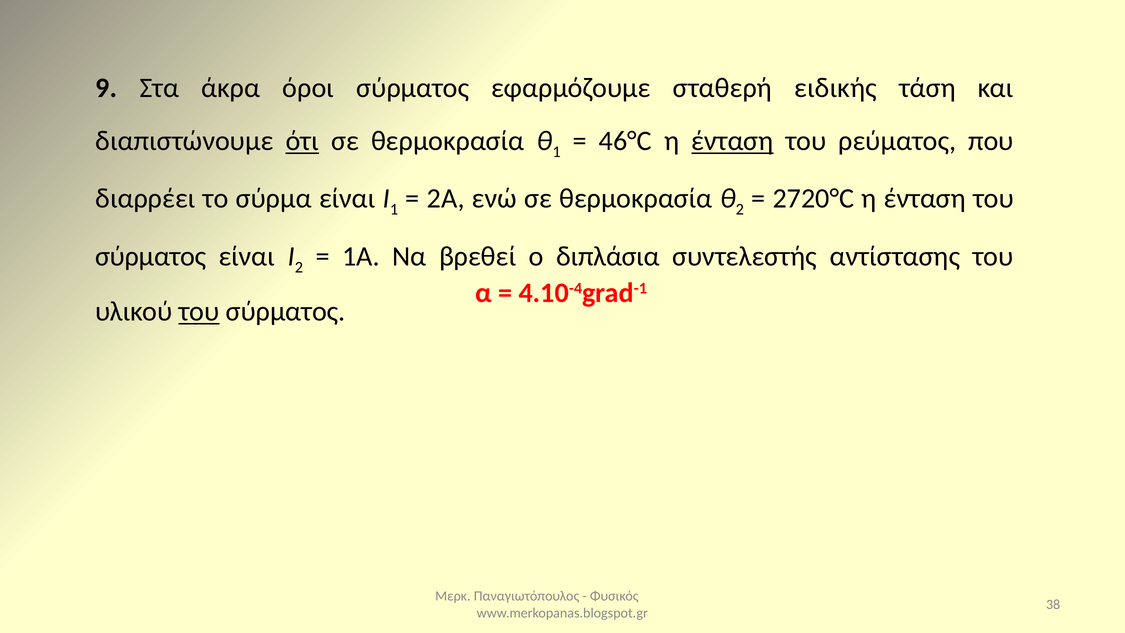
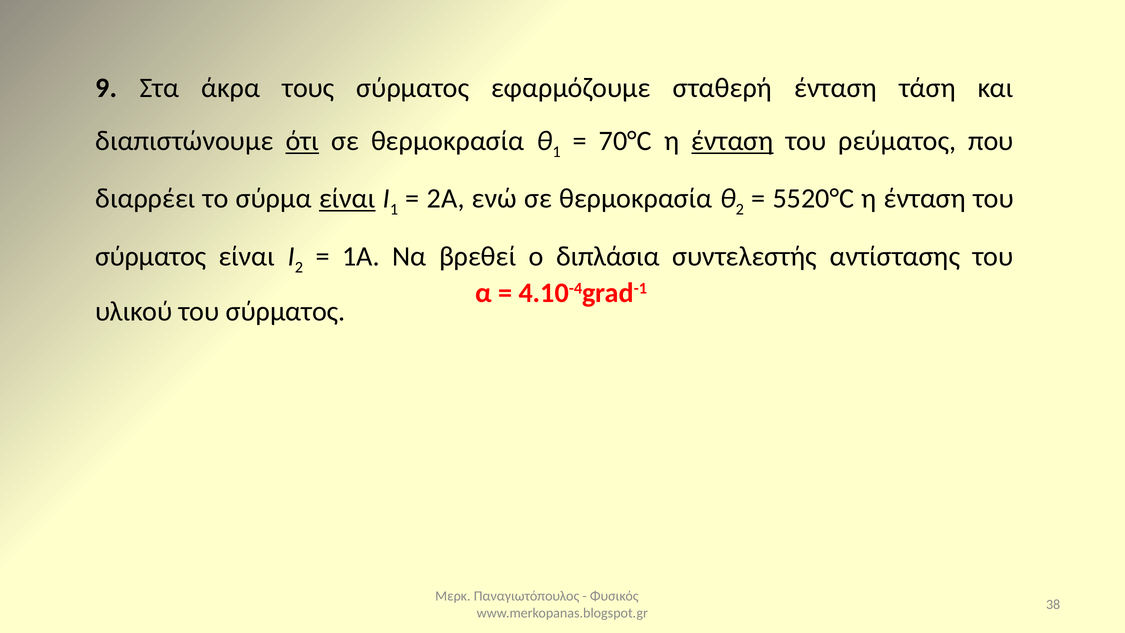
όροι: όροι -> τους (308, 88)
σταθερή ειδικής: ειδικής -> ένταση (836, 88)
46°C: 46°C -> 70°C (625, 141)
είναι underline: none -> present (347, 199)
2720°C: 2720°C -> 5520°C (813, 199)
του underline: present -> none (199, 311)
